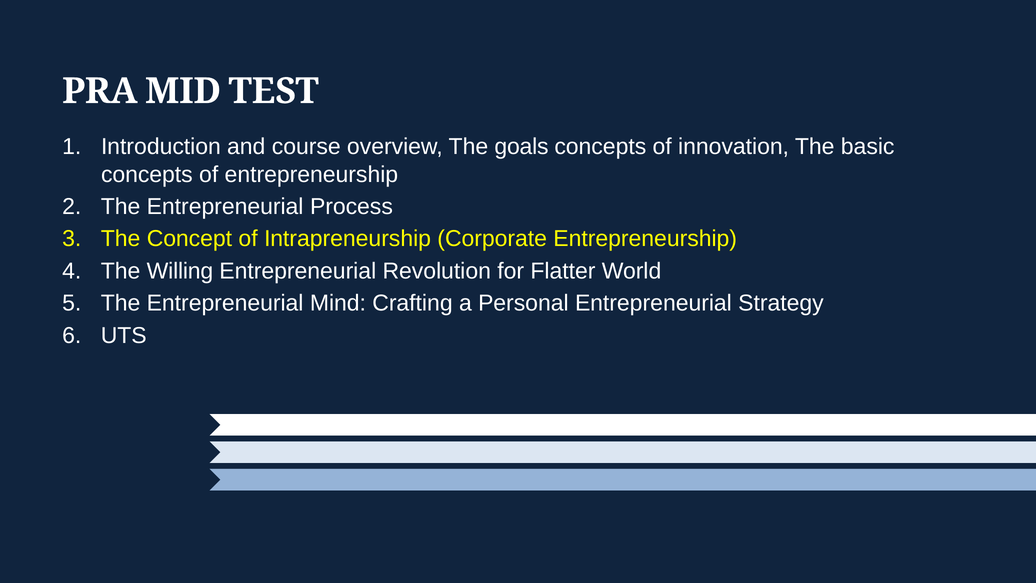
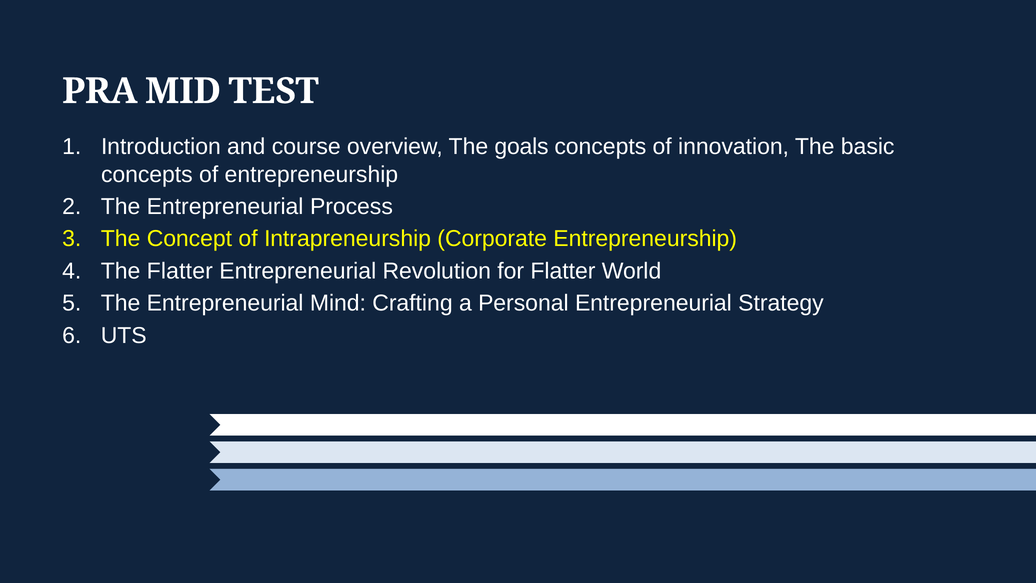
The Willing: Willing -> Flatter (180, 271)
